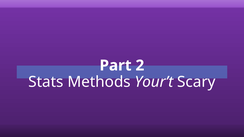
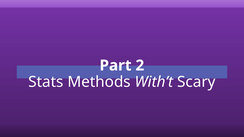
Your’t: Your’t -> With’t (154, 82)
